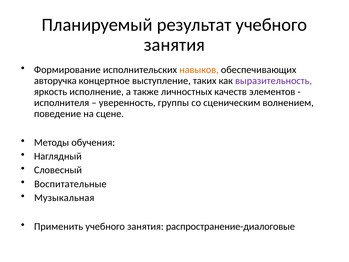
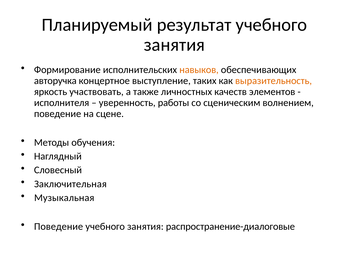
выразительность colour: purple -> orange (274, 81)
исполнение: исполнение -> участвовать (97, 92)
группы: группы -> работы (174, 103)
Воспитательные: Воспитательные -> Заключительная (70, 184)
Применить: Применить -> Поведение (59, 226)
